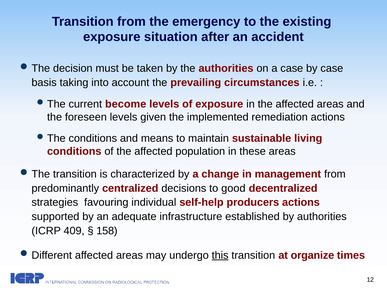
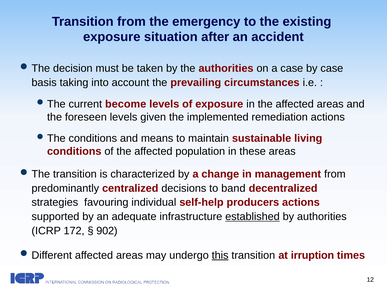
good: good -> band (233, 188)
established underline: none -> present (252, 217)
409: 409 -> 172 (74, 231)
158: 158 -> 902 (107, 231)
organize: organize -> irruption (312, 255)
